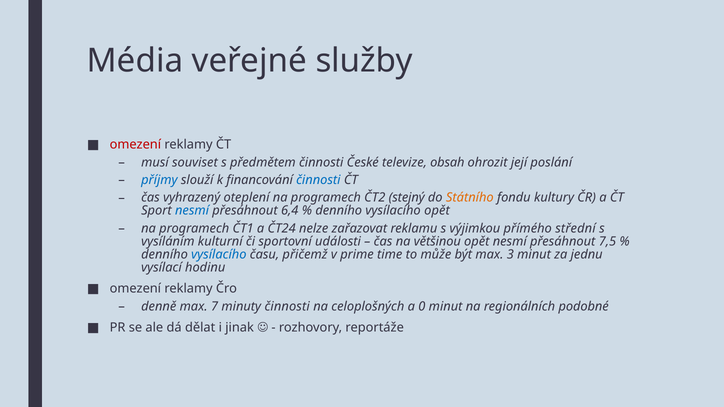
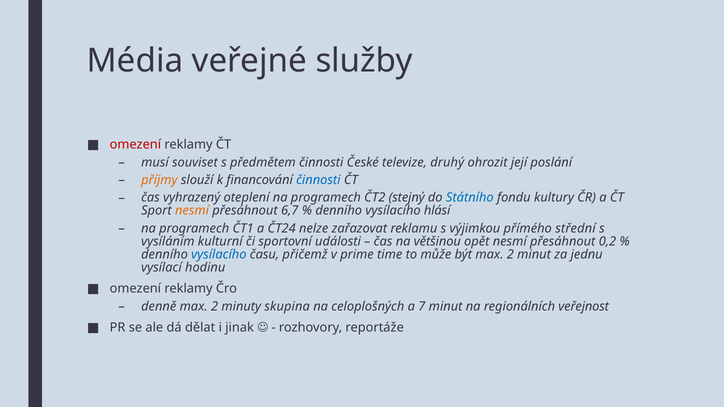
obsah: obsah -> druhý (447, 162)
příjmy colour: blue -> orange (159, 180)
Státního colour: orange -> blue (470, 198)
nesmí colour: blue -> orange (192, 211)
6,4: 6,4 -> 6,7 (290, 211)
vysílacího opět: opět -> hlásí (437, 211)
7,5: 7,5 -> 0,2 (607, 242)
být max 3: 3 -> 2 (510, 255)
denně max 7: 7 -> 2 (215, 307)
minuty činnosti: činnosti -> skupina (287, 307)
0: 0 -> 7 (422, 307)
podobné: podobné -> veřejnost (584, 307)
